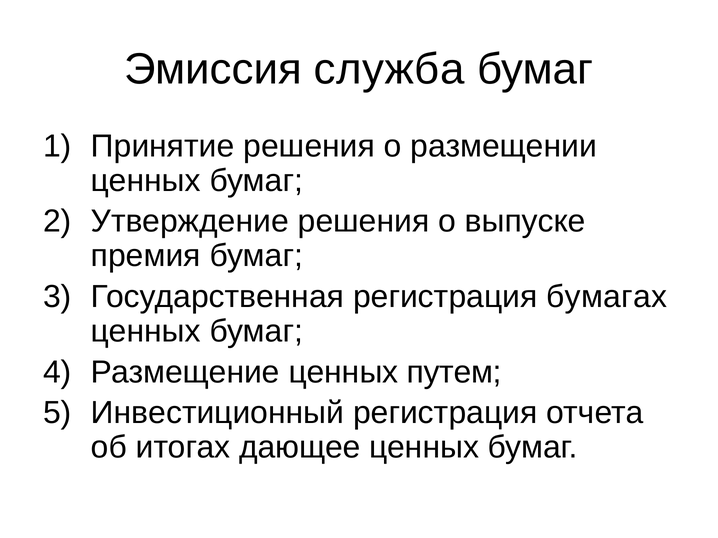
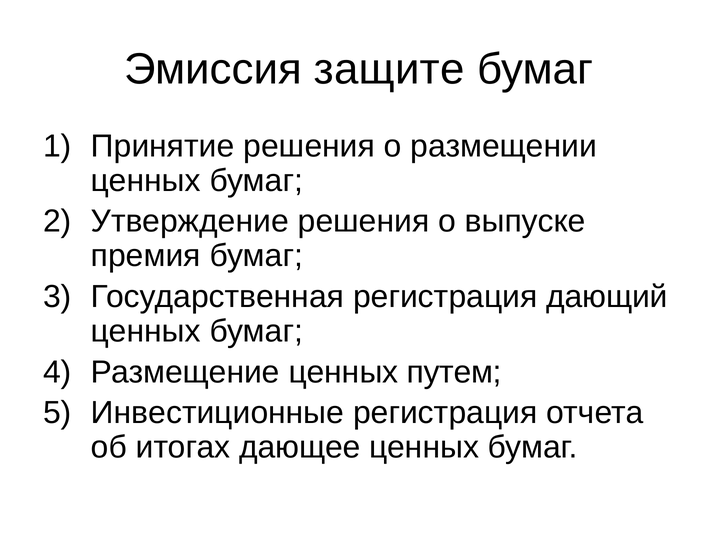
служба: служба -> защите (389, 70)
бумагах: бумагах -> дающий (607, 297)
Инвестиционный: Инвестиционный -> Инвестиционные (218, 413)
